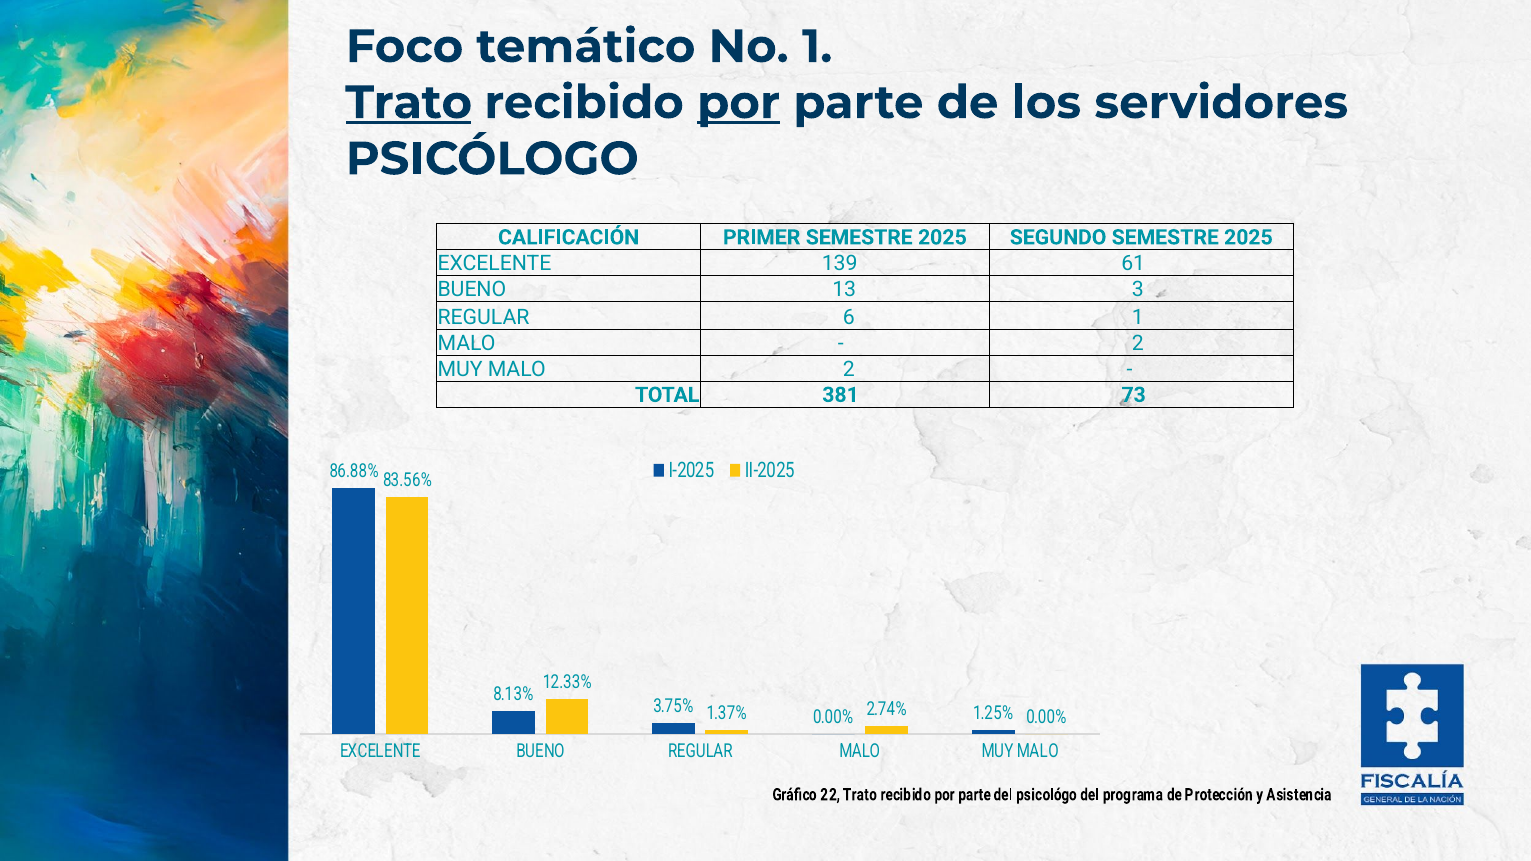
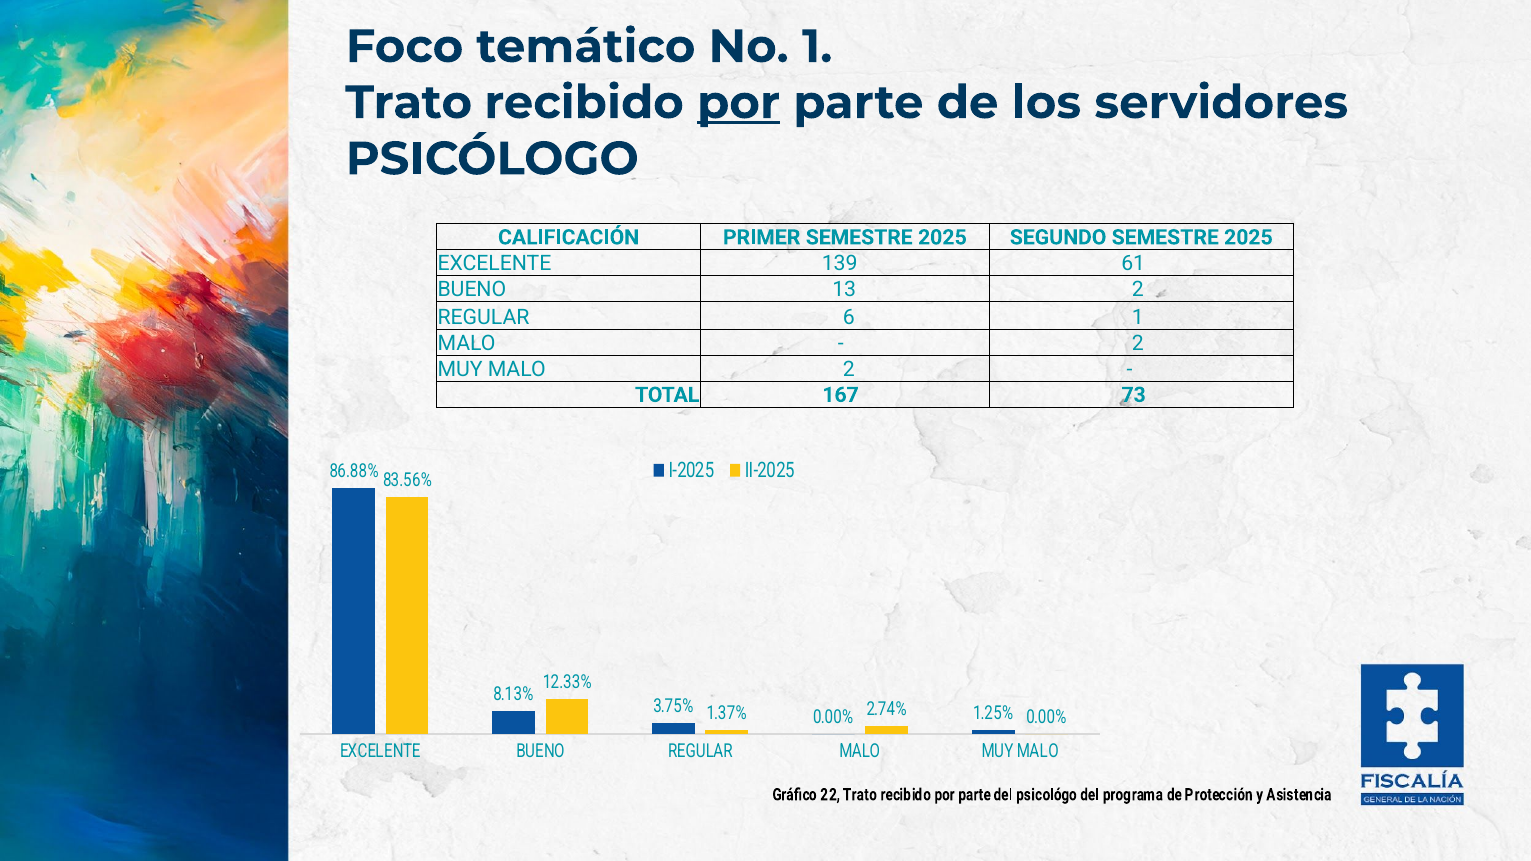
Trato underline: present -> none (409, 103)
13 3: 3 -> 2 (1138, 289)
381: 381 -> 167 (841, 395)
